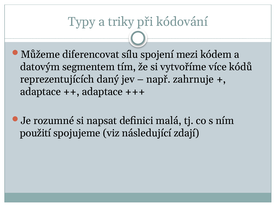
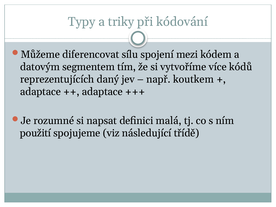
zahrnuje: zahrnuje -> koutkem (193, 79)
zdají: zdají -> třídě (187, 133)
